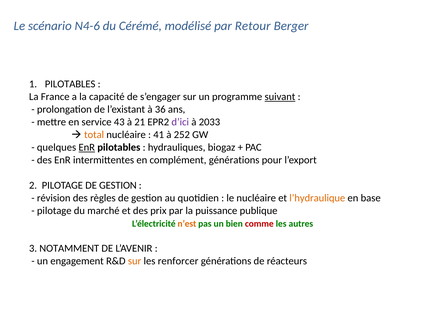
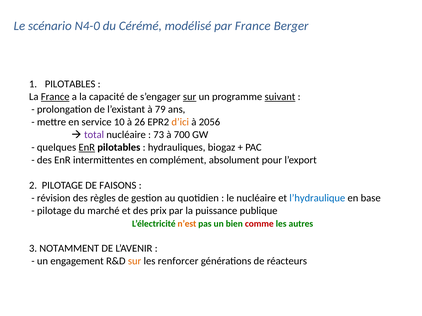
N4-6: N4-6 -> N4-0 (87, 26)
par Retour: Retour -> France (253, 26)
France underline: none -> present (55, 97)
sur underline: none -> present (190, 97)
36: 36 -> 79 (160, 110)
43: 43 -> 10 (119, 122)
21: 21 -> 26 (140, 122)
d’ici colour: purple -> orange (180, 122)
2033: 2033 -> 2056 (209, 122)
total colour: orange -> purple (94, 135)
41: 41 -> 73 (159, 135)
252: 252 -> 700 (182, 135)
complément générations: générations -> absolument (234, 160)
PILOTAGE DE GESTION: GESTION -> FAISONS (118, 186)
l’hydraulique colour: orange -> blue (317, 198)
